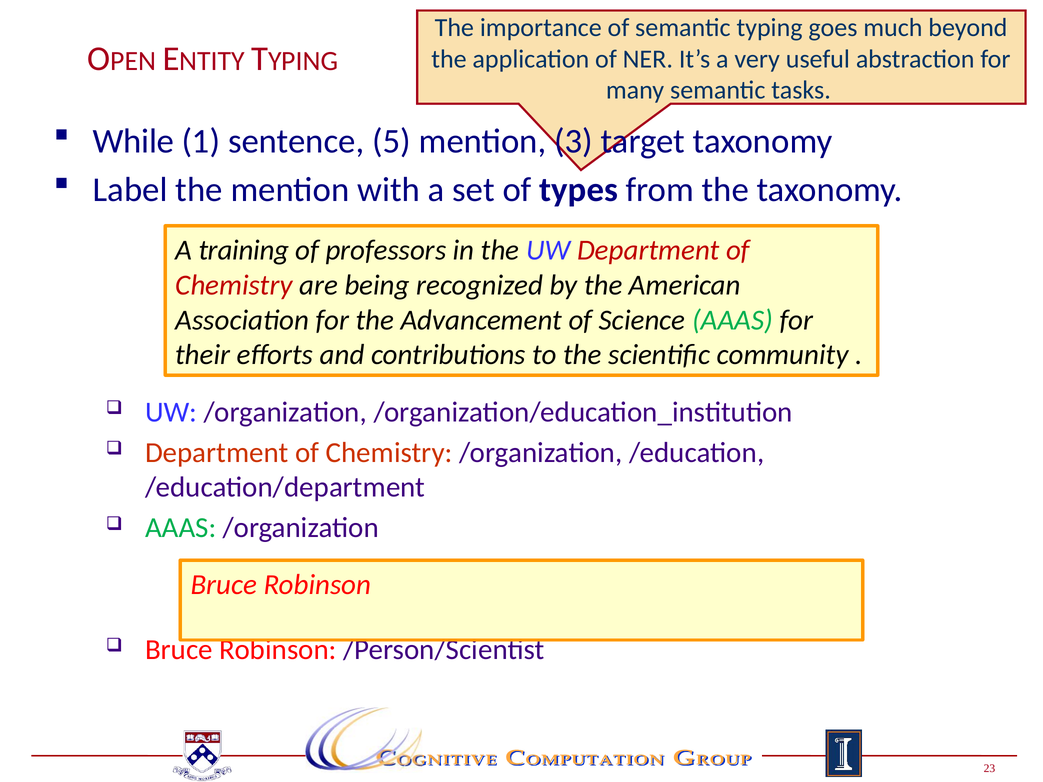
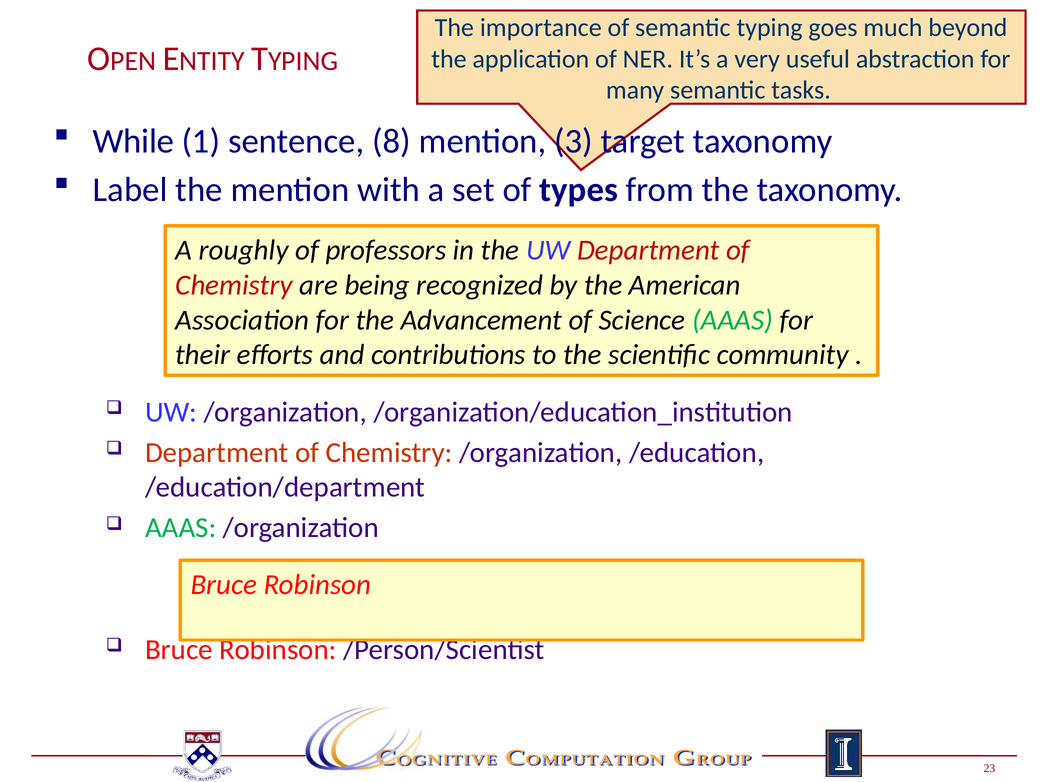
5: 5 -> 8 (391, 141)
training: training -> roughly (244, 250)
